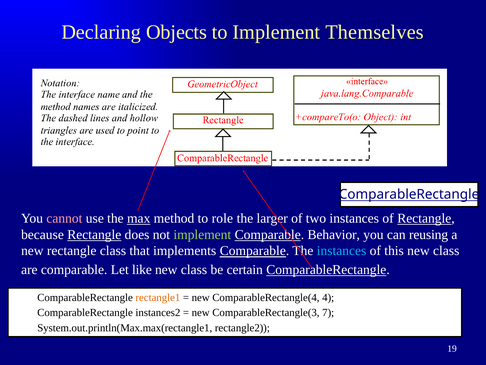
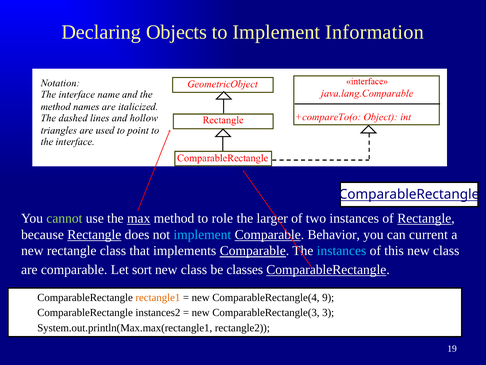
Themselves: Themselves -> Information (375, 32)
cannot colour: pink -> light green (64, 218)
implement colour: light green -> light blue (202, 234)
reusing: reusing -> current (428, 234)
like: like -> sort (142, 269)
certain: certain -> classes (245, 269)
4: 4 -> 9 (328, 297)
7: 7 -> 3 (328, 312)
